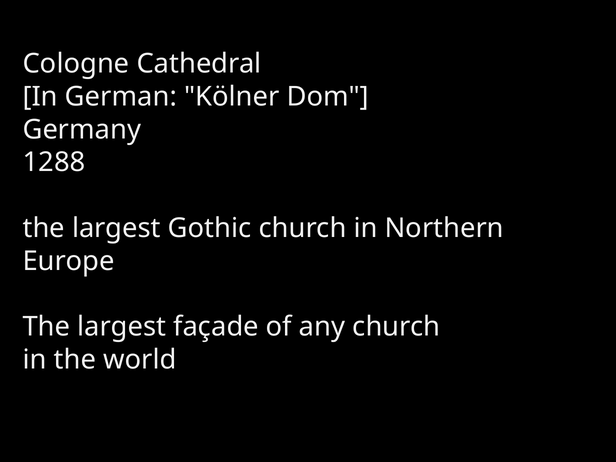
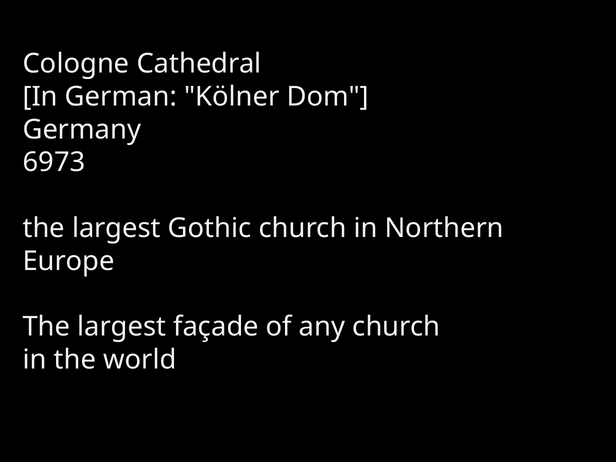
1288: 1288 -> 6973 (54, 162)
